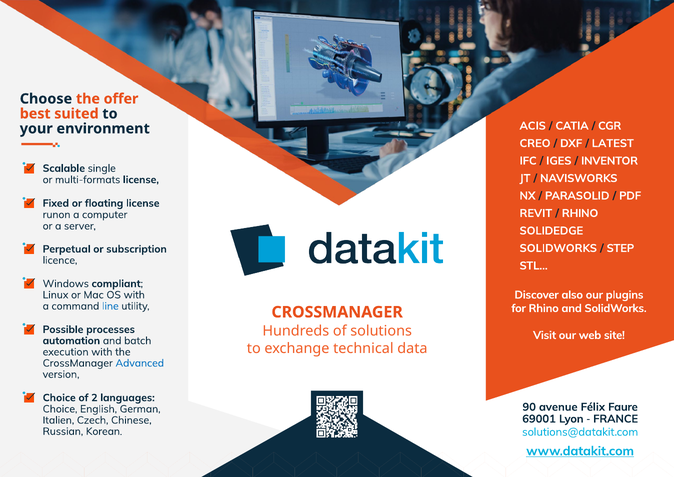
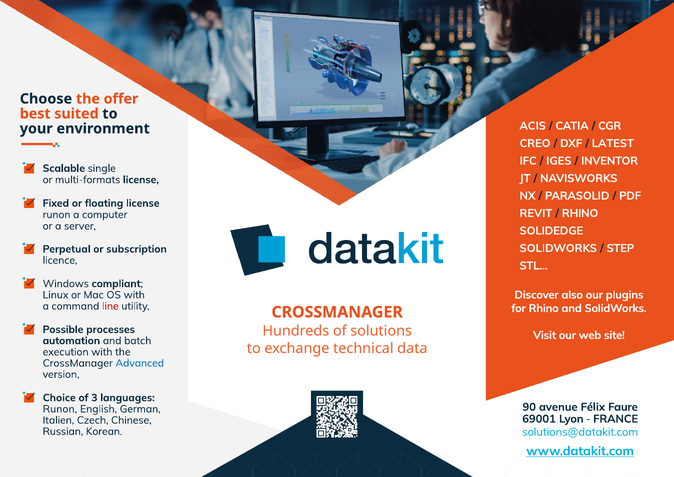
line colour: blue -> red (110, 306)
2: 2 -> 3 (94, 398)
Choice: Choice -> Runon (60, 409)
